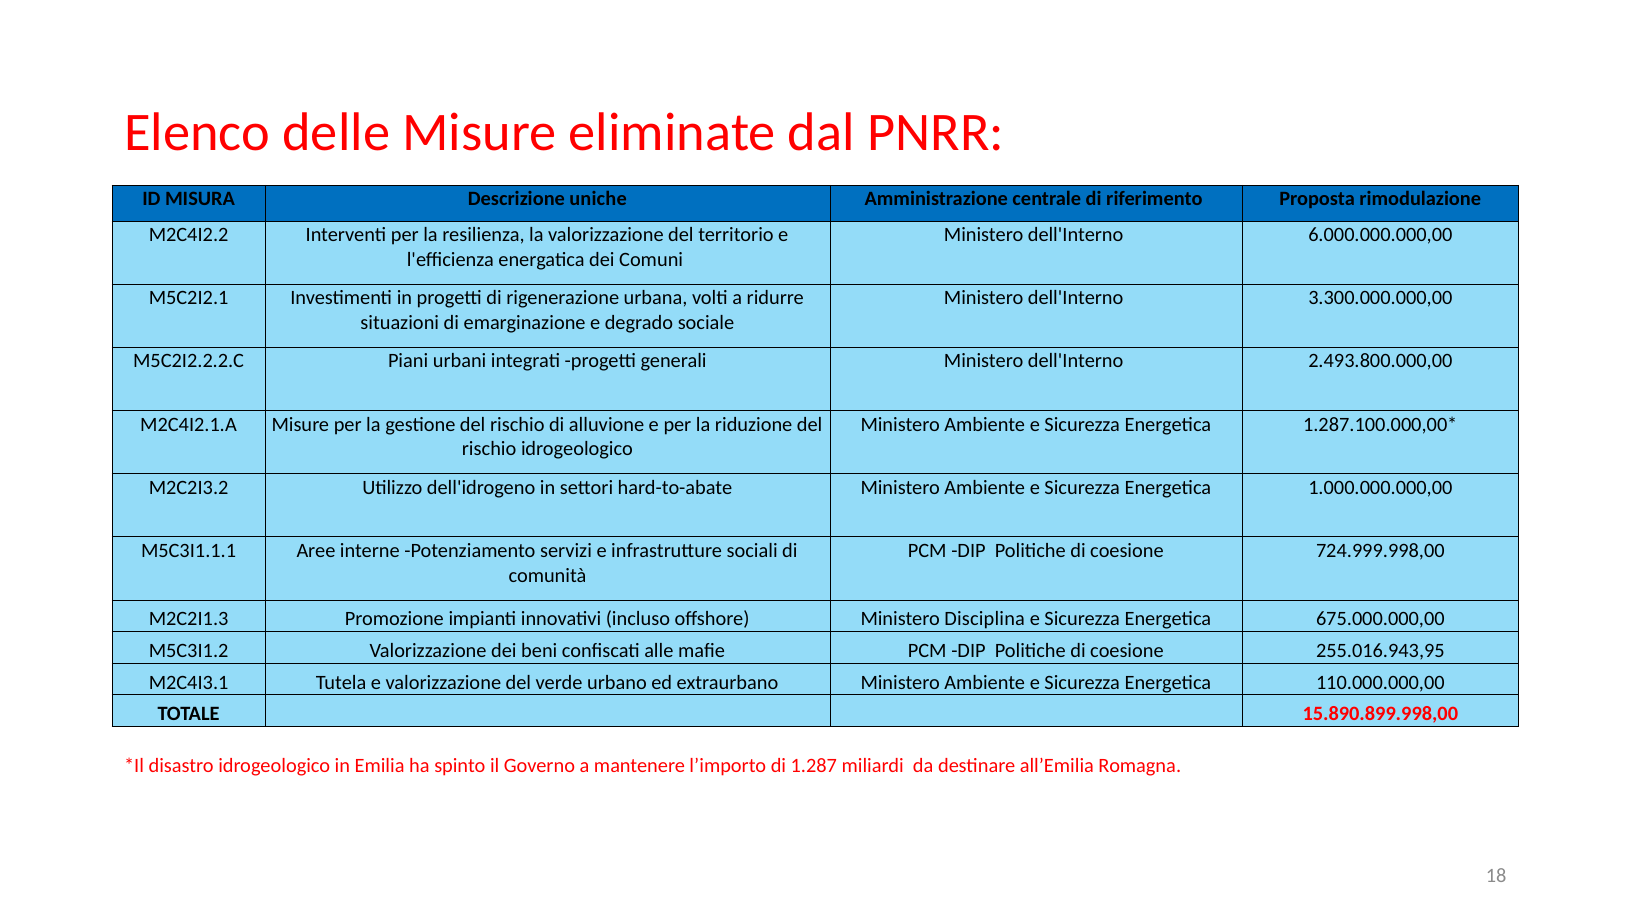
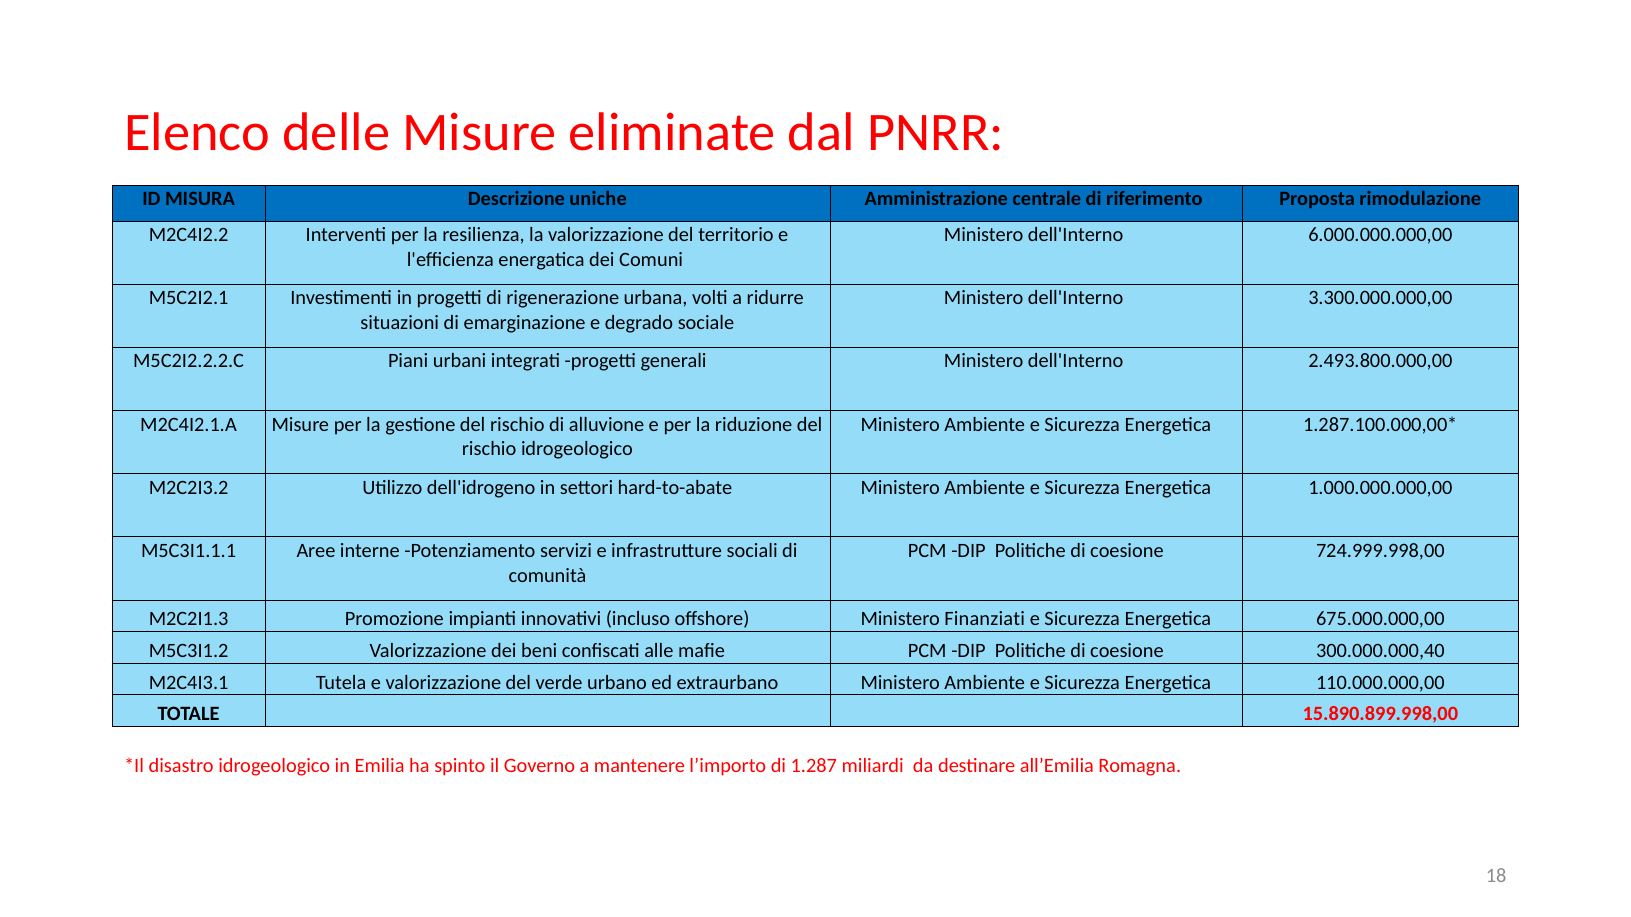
Disciplina: Disciplina -> Finanziati (985, 620)
255.016.943,95: 255.016.943,95 -> 300.000.000,40 (1380, 651)
